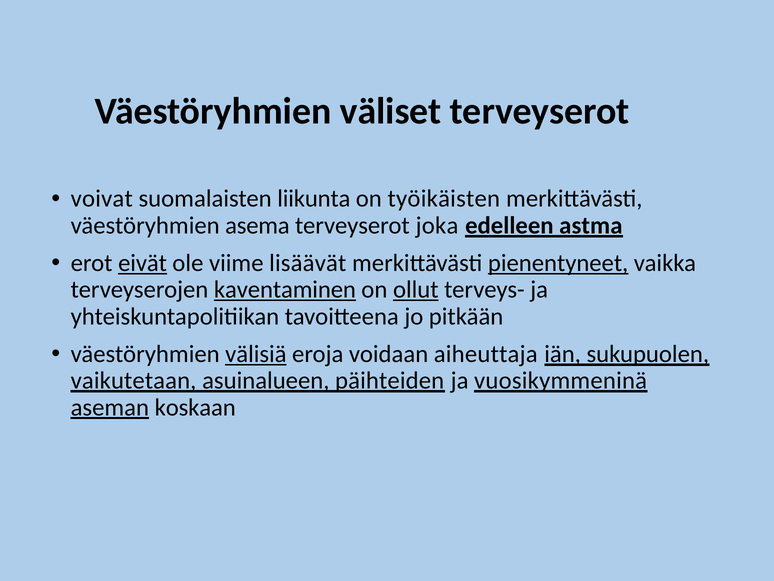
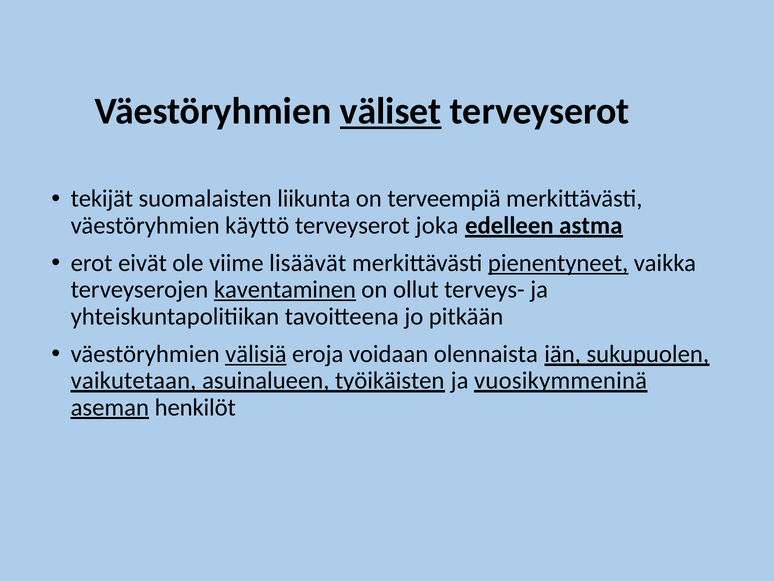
väliset underline: none -> present (391, 111)
voivat: voivat -> tekijät (102, 199)
työikäisten: työikäisten -> terveempiä (444, 199)
asema: asema -> käyttö (257, 225)
eivät underline: present -> none (143, 263)
ollut underline: present -> none (416, 289)
aiheuttaja: aiheuttaja -> olennaista (486, 354)
päihteiden: päihteiden -> työikäisten (390, 380)
koskaan: koskaan -> henkilöt (195, 407)
